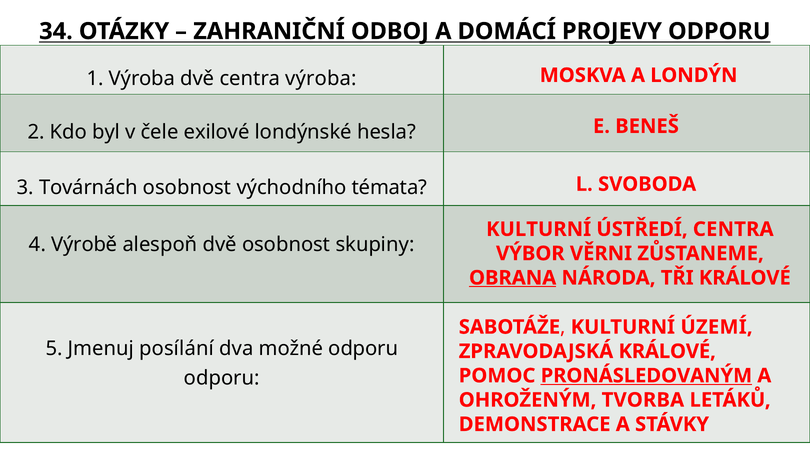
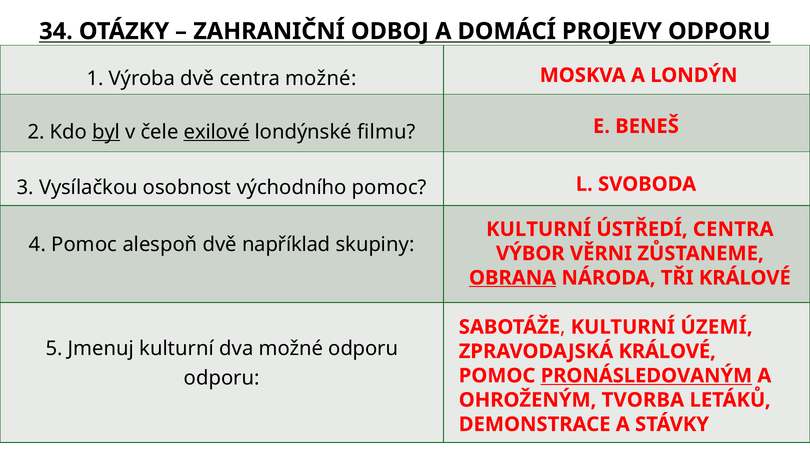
centra výroba: výroba -> možné (321, 79)
byl underline: none -> present (106, 132)
exilové underline: none -> present (217, 132)
hesla: hesla -> filmu (386, 132)
Továrnách: Továrnách -> Vysílačkou (88, 187)
východního témata: témata -> pomoc (389, 187)
4 Výrobě: Výrobě -> Pomoc (84, 244)
dvě osobnost: osobnost -> například (286, 244)
Jmenuj posílání: posílání -> kulturní (177, 348)
